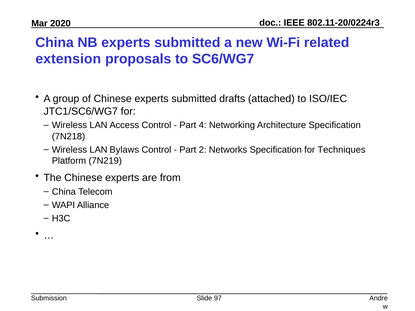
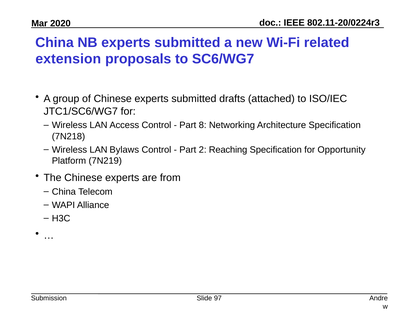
4: 4 -> 8 (203, 125)
Networks: Networks -> Reaching (228, 150)
Techniques: Techniques -> Opportunity (342, 150)
